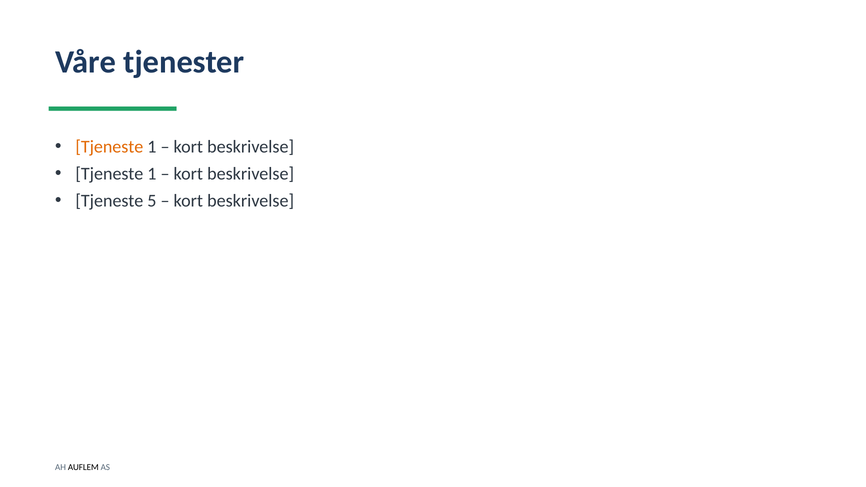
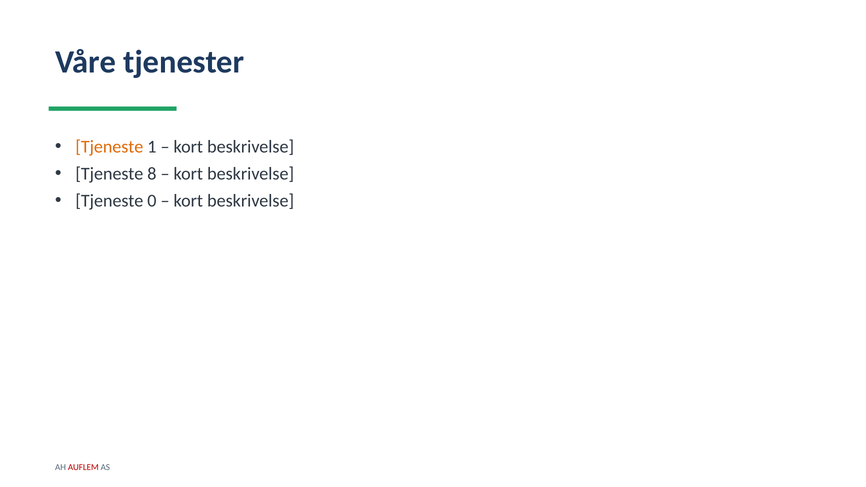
1: 1 -> 8 (152, 174)
5: 5 -> 0 (152, 201)
AUFLEM colour: black -> red (83, 467)
